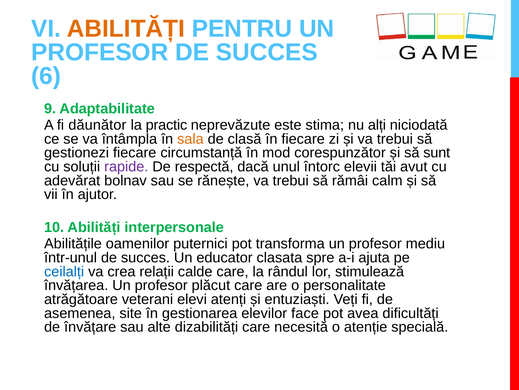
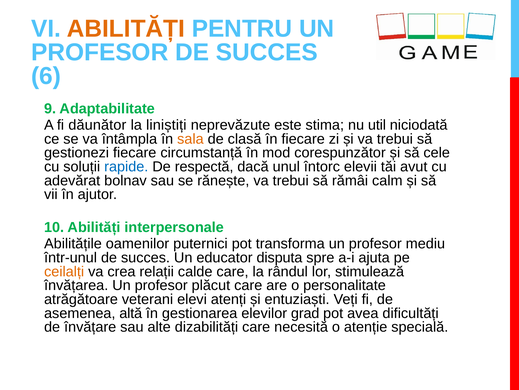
practic: practic -> liniștiți (166, 125)
alți: alți -> util (377, 125)
sunt: sunt -> cele (437, 153)
rapide colour: purple -> blue (126, 166)
clasata: clasata -> disputa (279, 257)
ceilalți colour: blue -> orange (64, 271)
site: site -> altă (131, 313)
face: face -> grad (305, 313)
